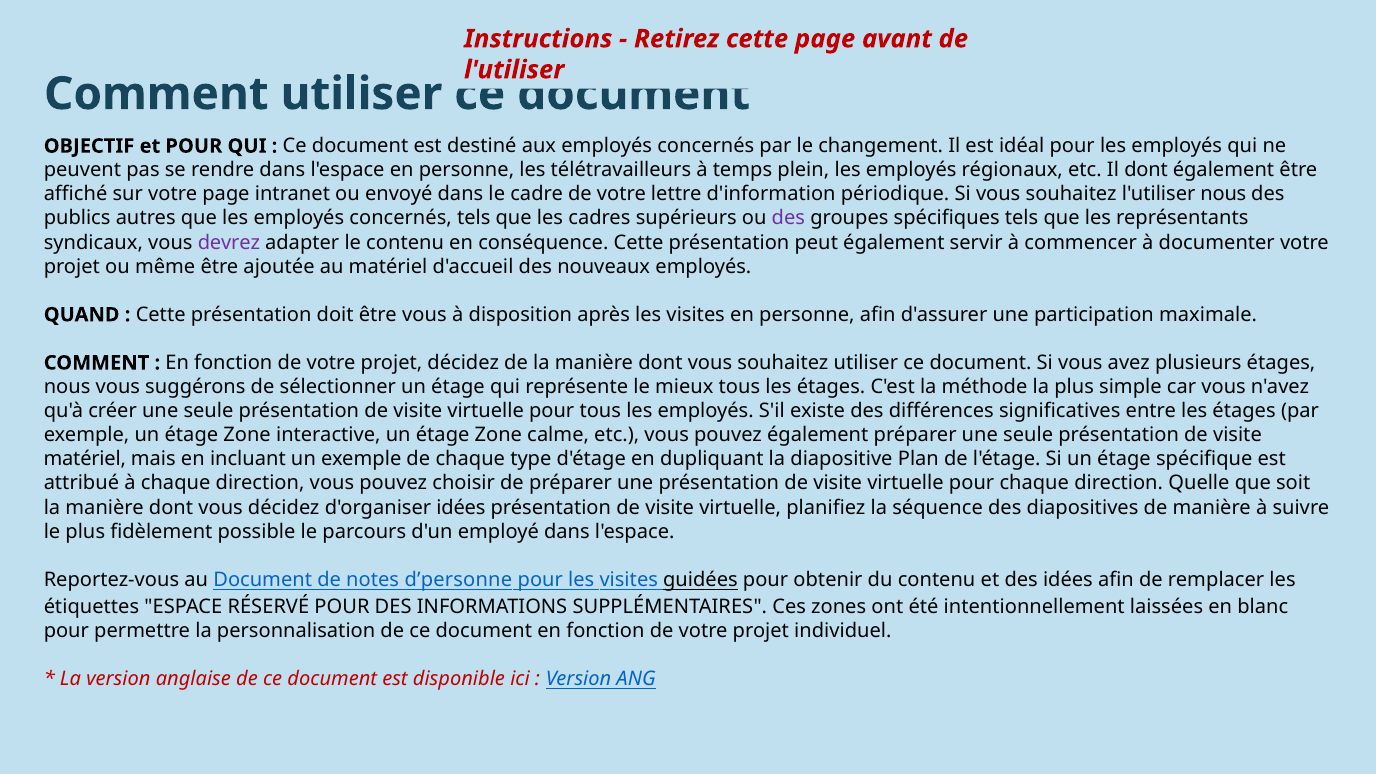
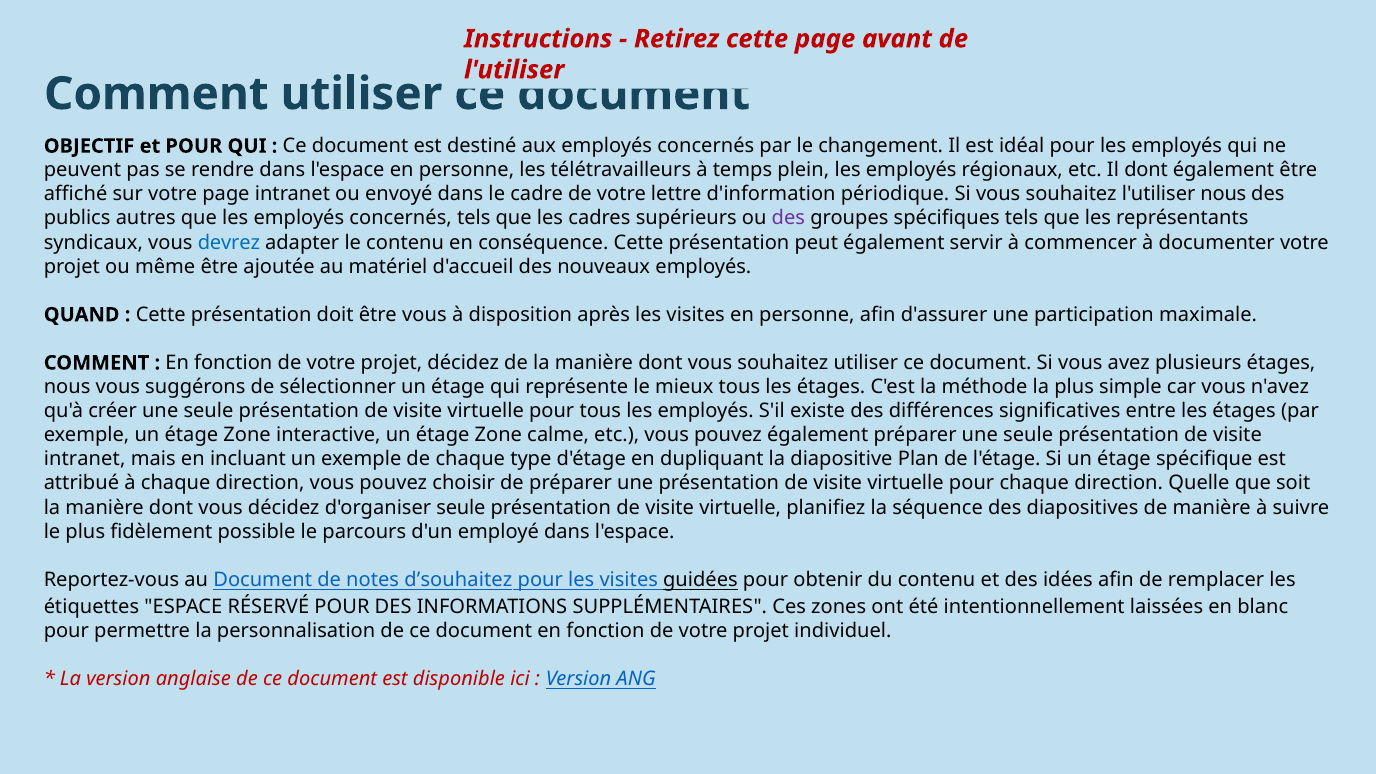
devrez colour: purple -> blue (229, 242)
matériel: matériel -> intranet (85, 459)
d'organiser idées: idées -> seule (461, 507)
d’personne: d’personne -> d’souhaitez (458, 580)
